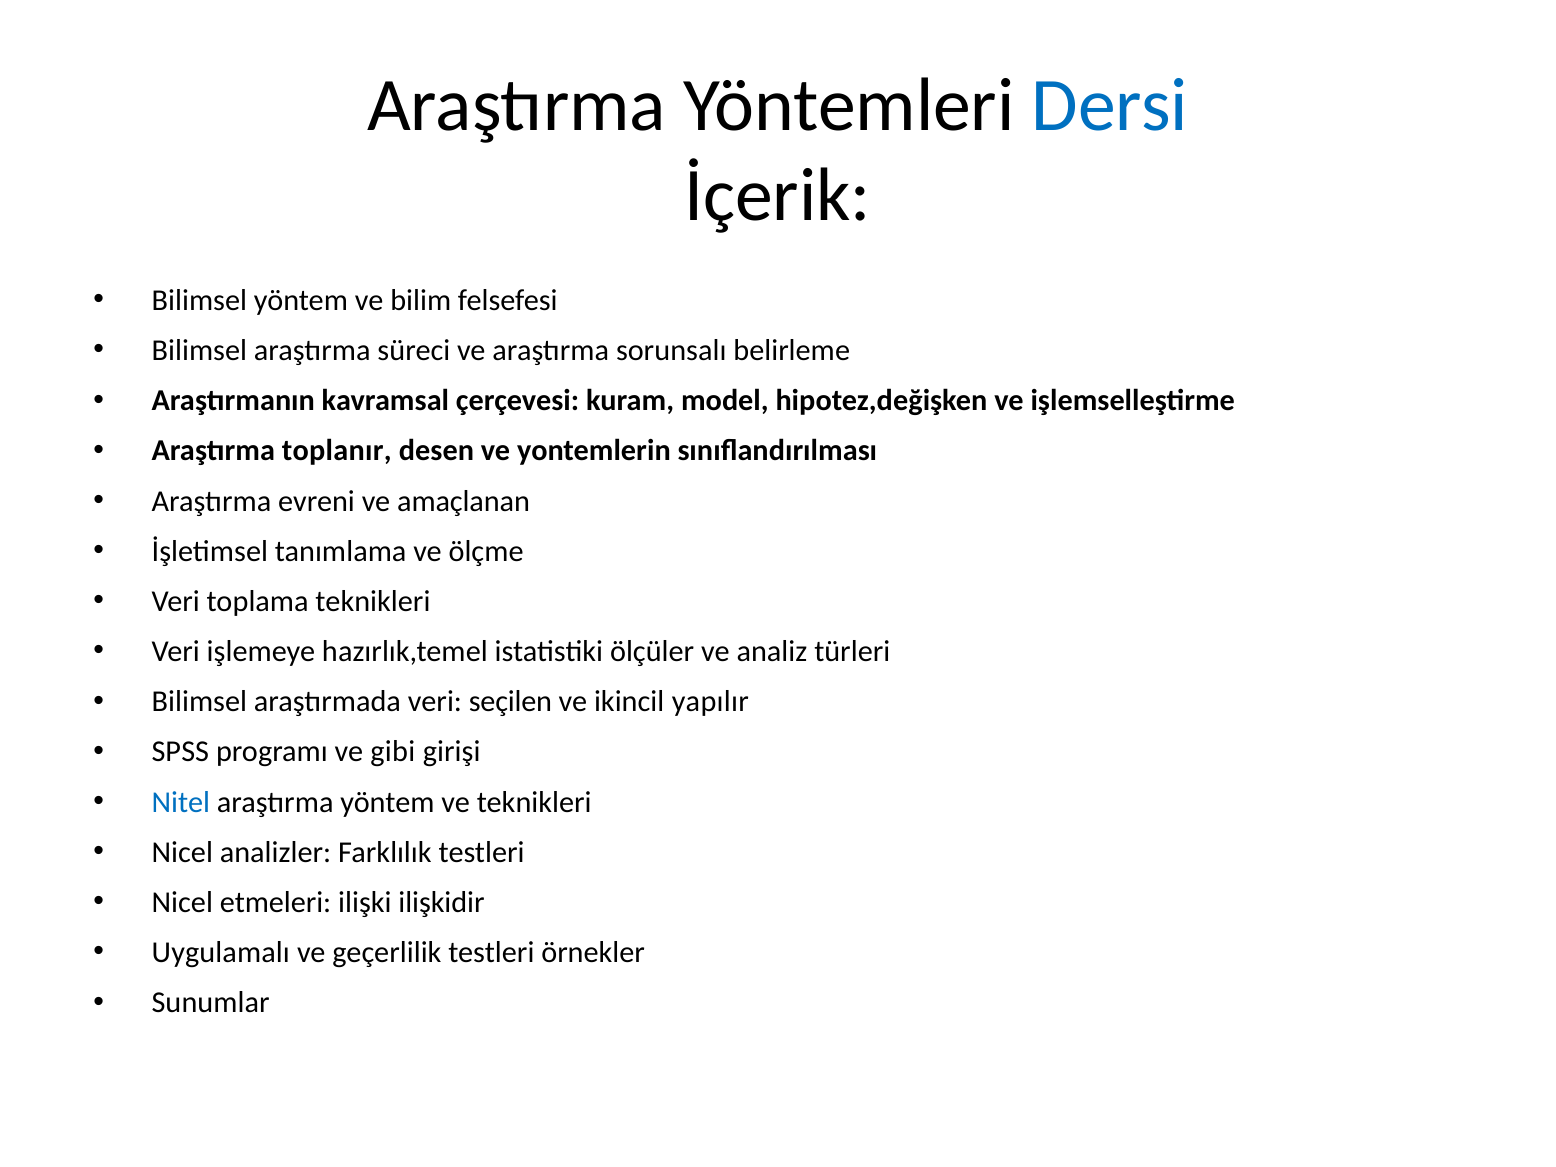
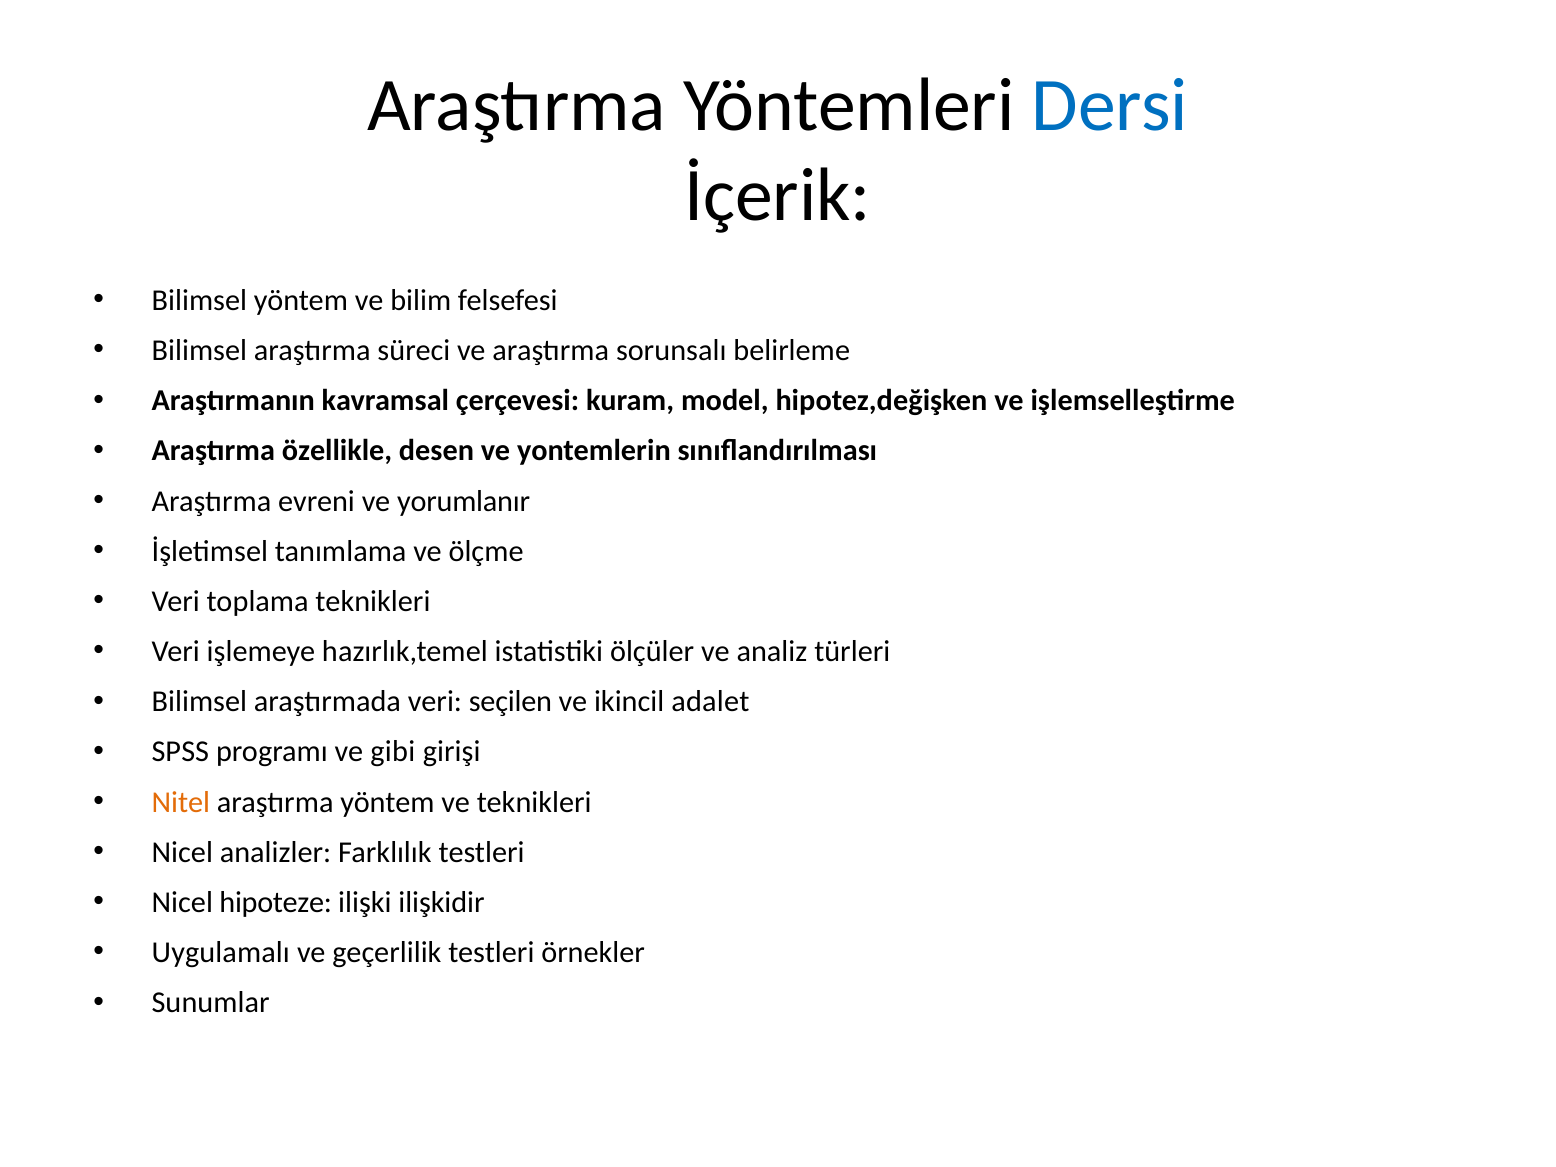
toplanır: toplanır -> özellikle (337, 451)
amaçlanan: amaçlanan -> yorumlanır (464, 501)
yapılır: yapılır -> adalet (710, 702)
Nitel colour: blue -> orange (181, 802)
etmeleri: etmeleri -> hipoteze (276, 902)
